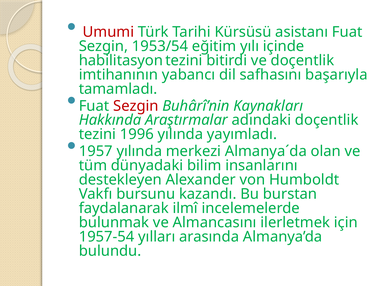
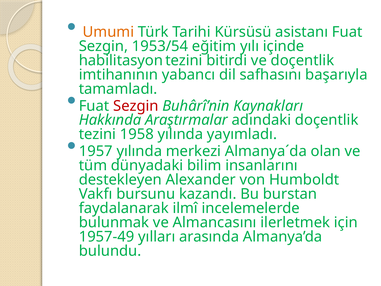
Umumi colour: red -> orange (108, 32)
1996: 1996 -> 1958 (137, 134)
1957-54: 1957-54 -> 1957-49 (107, 236)
